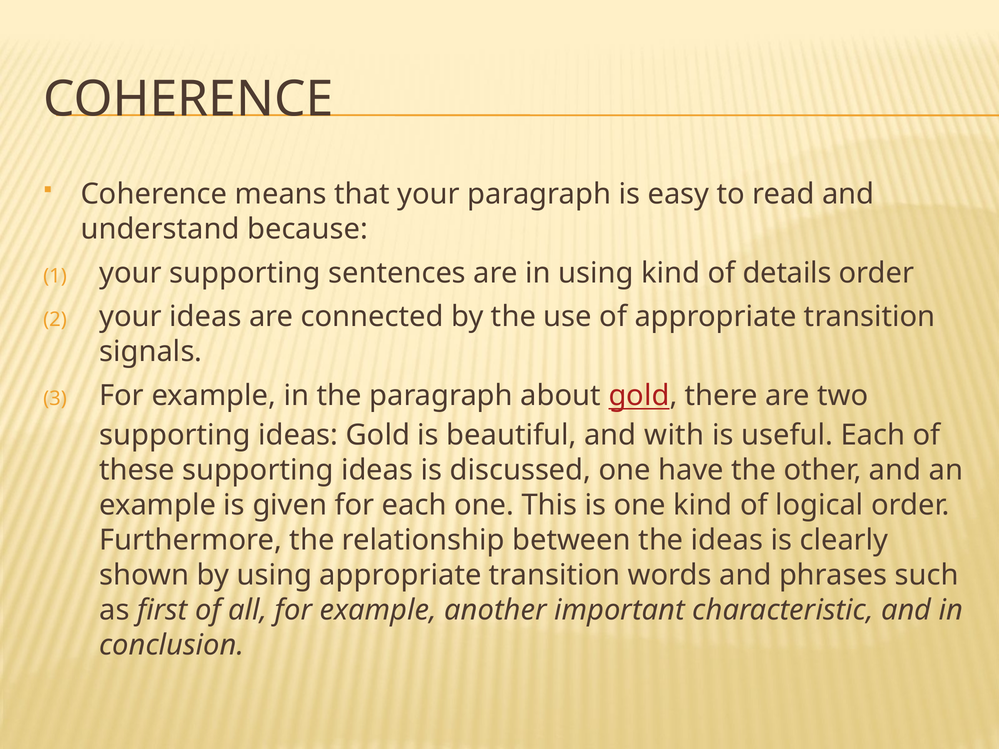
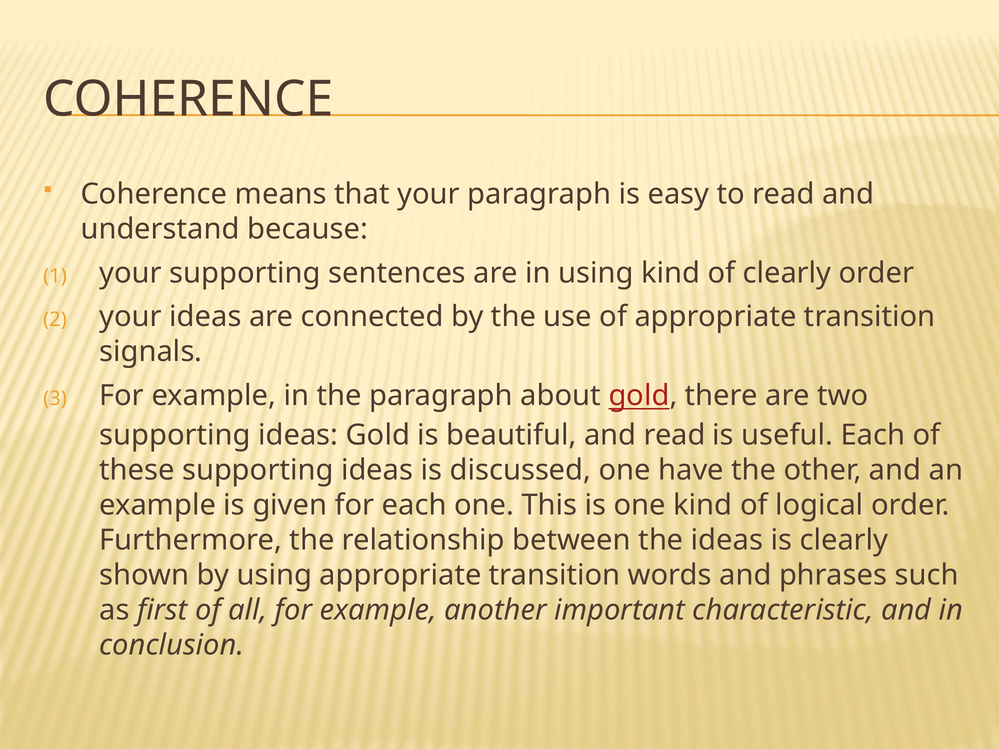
of details: details -> clearly (787, 273)
and with: with -> read (675, 435)
